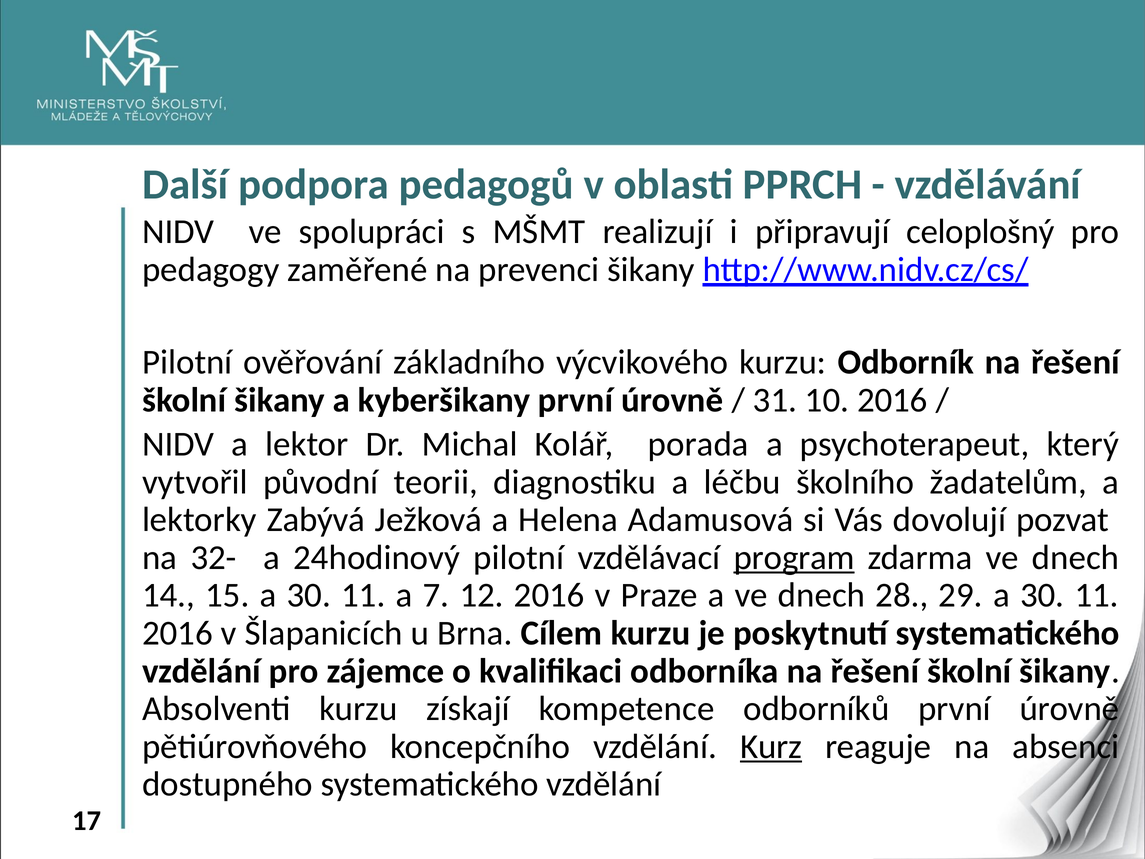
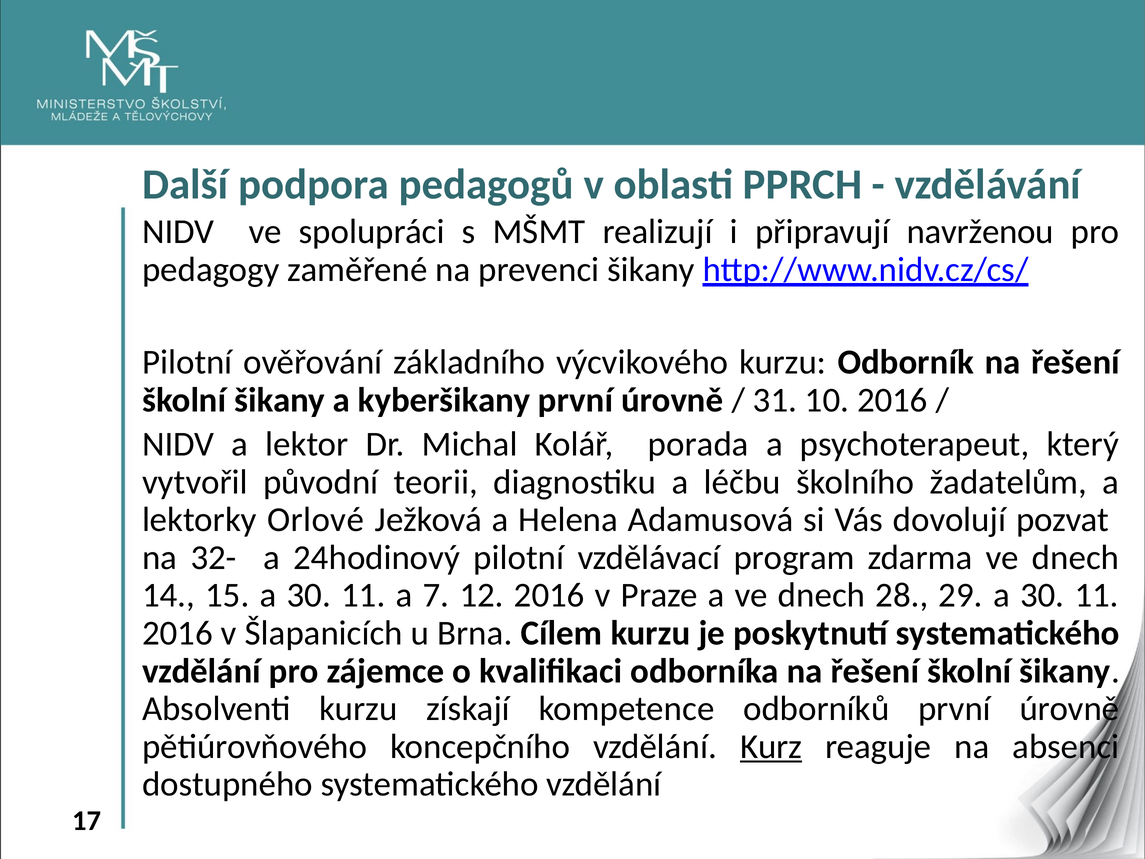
celoplošný: celoplošný -> navrženou (980, 232)
Zabývá: Zabývá -> Orlové (316, 520)
program underline: present -> none (794, 557)
